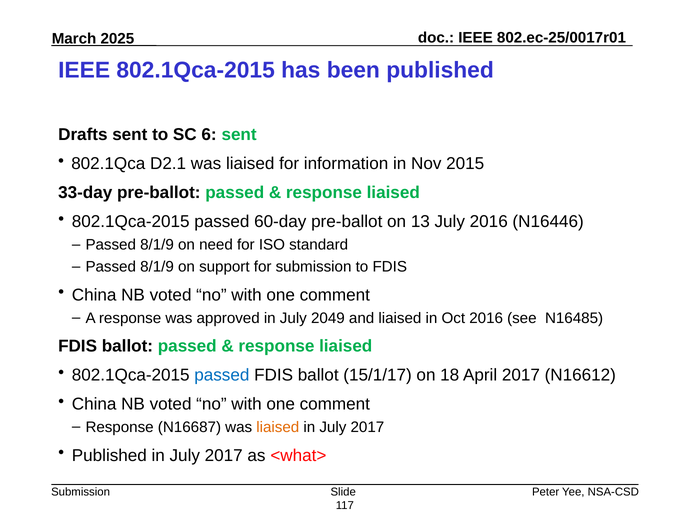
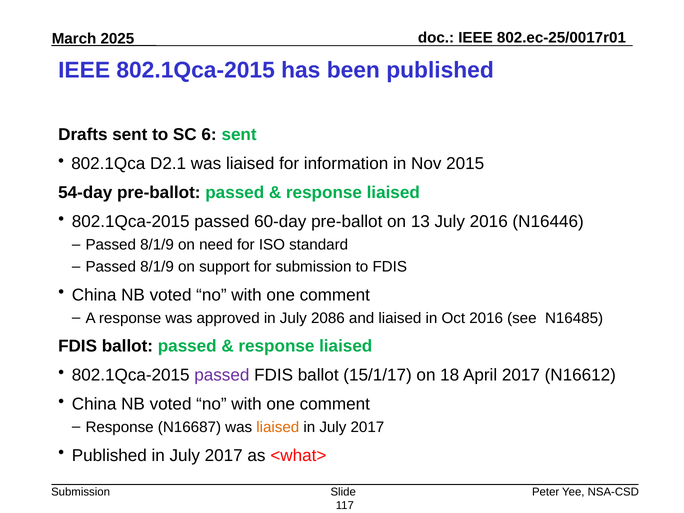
33-day: 33-day -> 54-day (85, 193)
2049: 2049 -> 2086 (328, 318)
passed colour: blue -> purple (222, 375)
